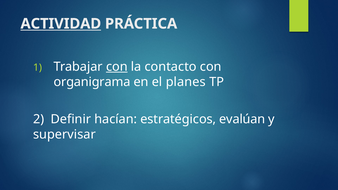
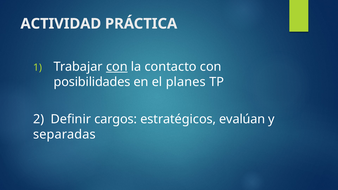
ACTIVIDAD underline: present -> none (61, 24)
organigrama: organigrama -> posibilidades (92, 82)
hacían: hacían -> cargos (116, 119)
supervisar: supervisar -> separadas (64, 135)
